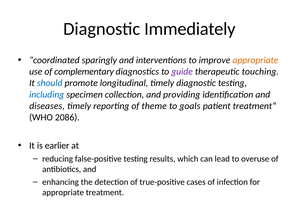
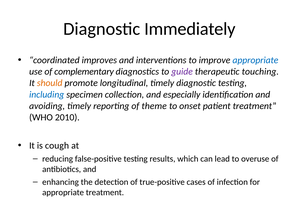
sparingly: sparingly -> improves (99, 60)
appropriate colour: orange -> blue (255, 60)
should colour: blue -> orange (50, 83)
providing: providing -> especially (182, 95)
diseases: diseases -> avoiding (47, 106)
goals: goals -> onset (190, 106)
2086: 2086 -> 2010 (67, 117)
earlier: earlier -> cough (57, 146)
